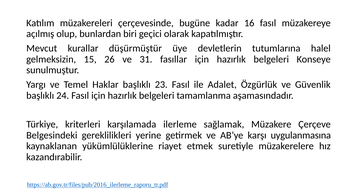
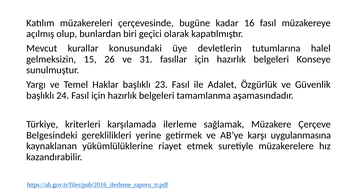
düşürmüştür: düşürmüştür -> konusundaki (135, 48)
